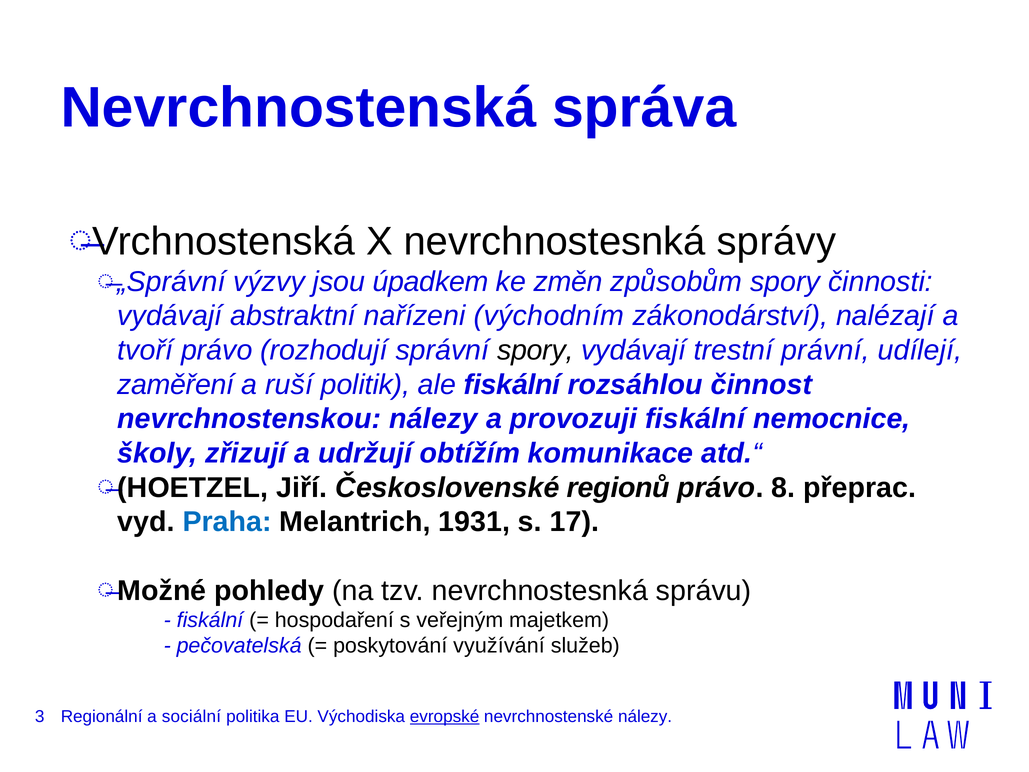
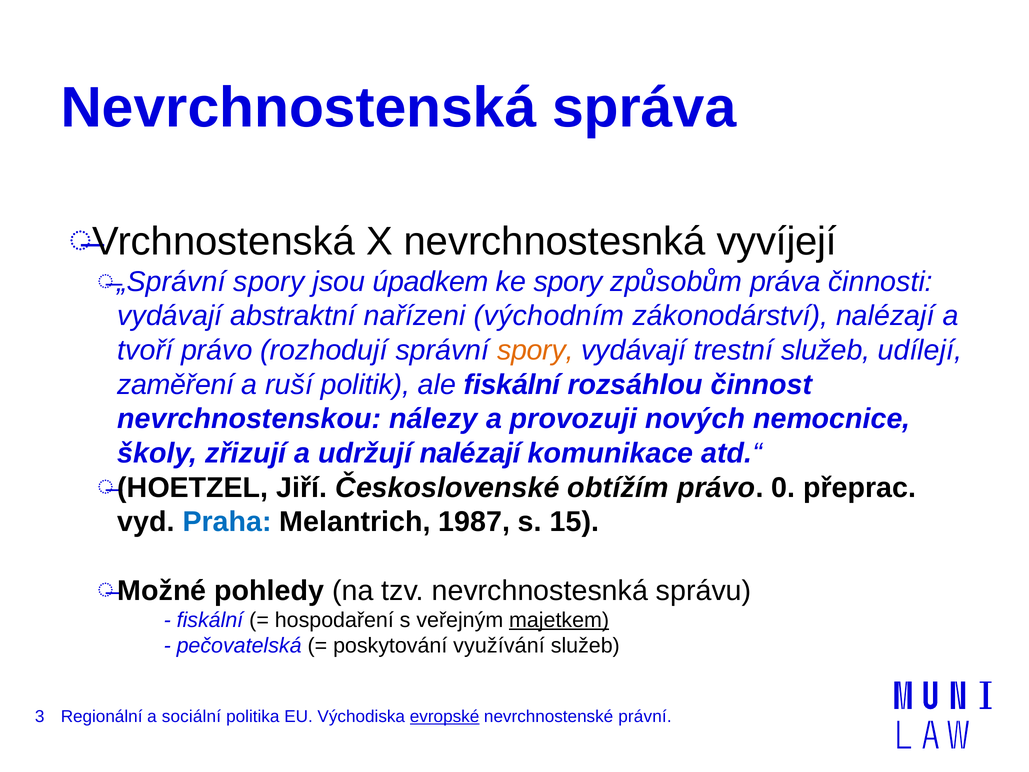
správy: správy -> vyvíjejí (777, 241)
výzvy: výzvy -> spory (269, 282)
ke změn: změn -> spory (568, 282)
způsobům spory: spory -> práva (785, 282)
spory colour: black -> orange (535, 350)
trestní právní: právní -> služeb (826, 350)
provozuji fiskální: fiskální -> nových (695, 419)
udržují obtížím: obtížím -> nalézají (470, 453)
regionů: regionů -> obtížím (618, 487)
8: 8 -> 0 (783, 487)
1931: 1931 -> 1987 (474, 522)
17: 17 -> 15 (574, 522)
majetkem underline: none -> present (559, 620)
nevrchnostenské nálezy: nálezy -> právní (645, 716)
